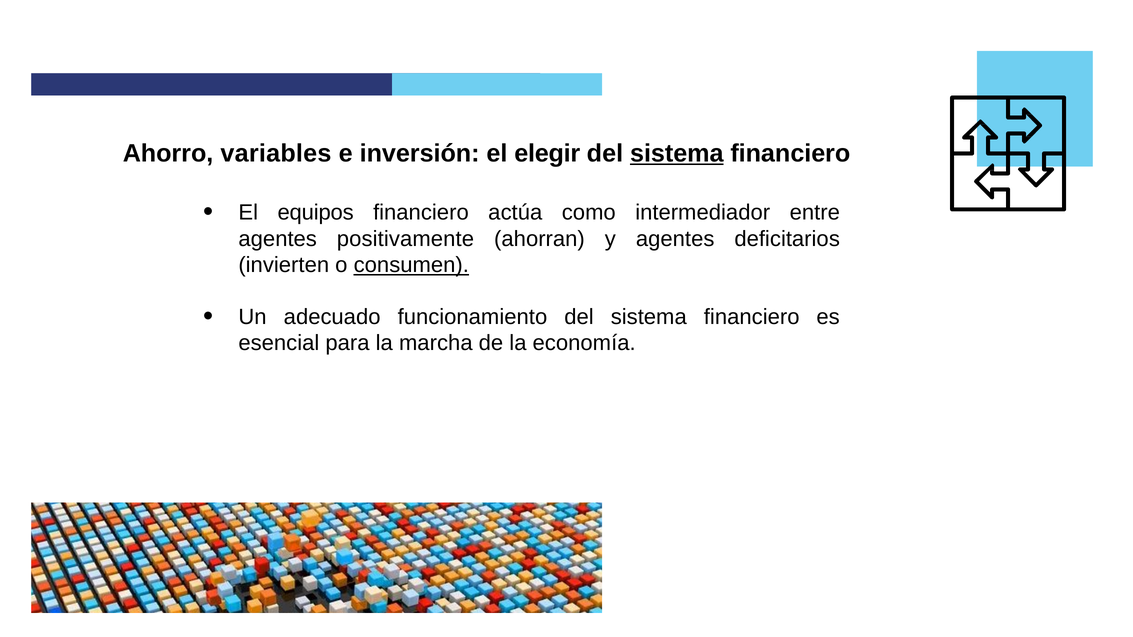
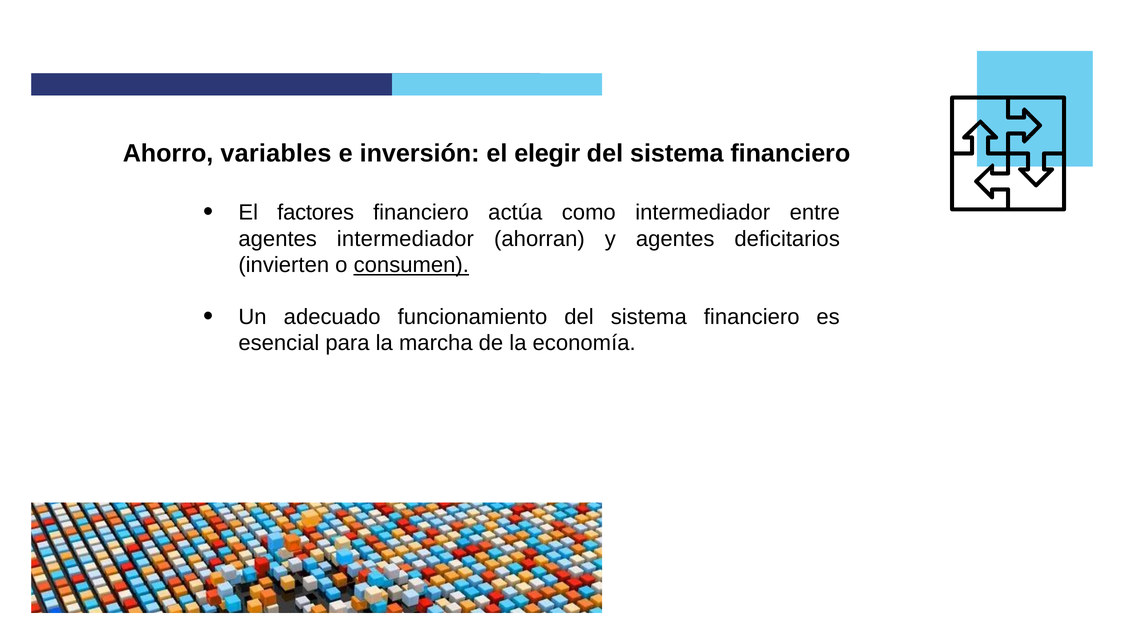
sistema underline: present -> none (677, 154)
equipos: equipos -> factores (316, 212)
agentes positivamente: positivamente -> intermediador (405, 239)
